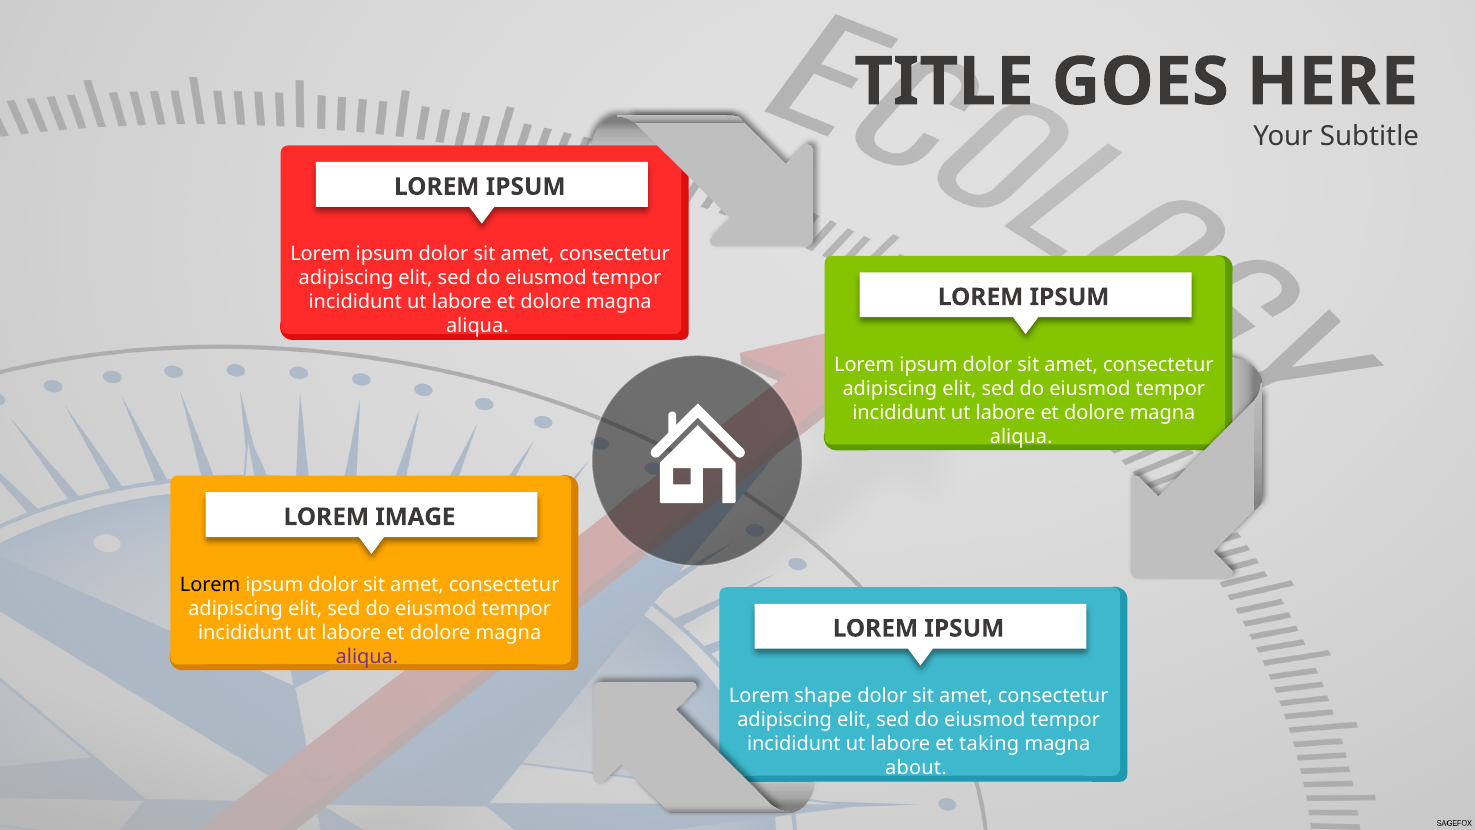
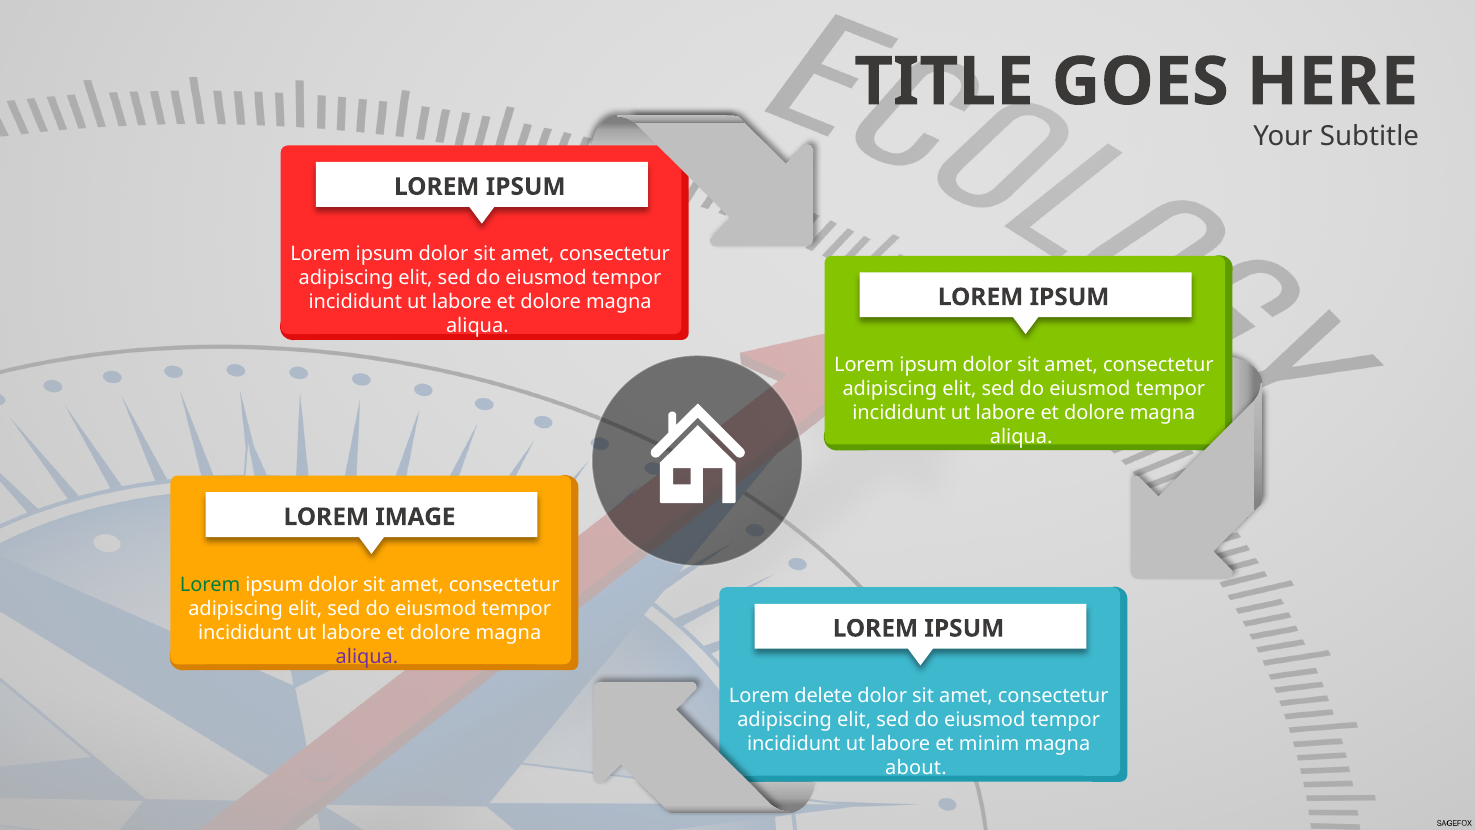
Lorem colour: black -> green (210, 584)
shape: shape -> delete (823, 696)
taking: taking -> minim (989, 744)
